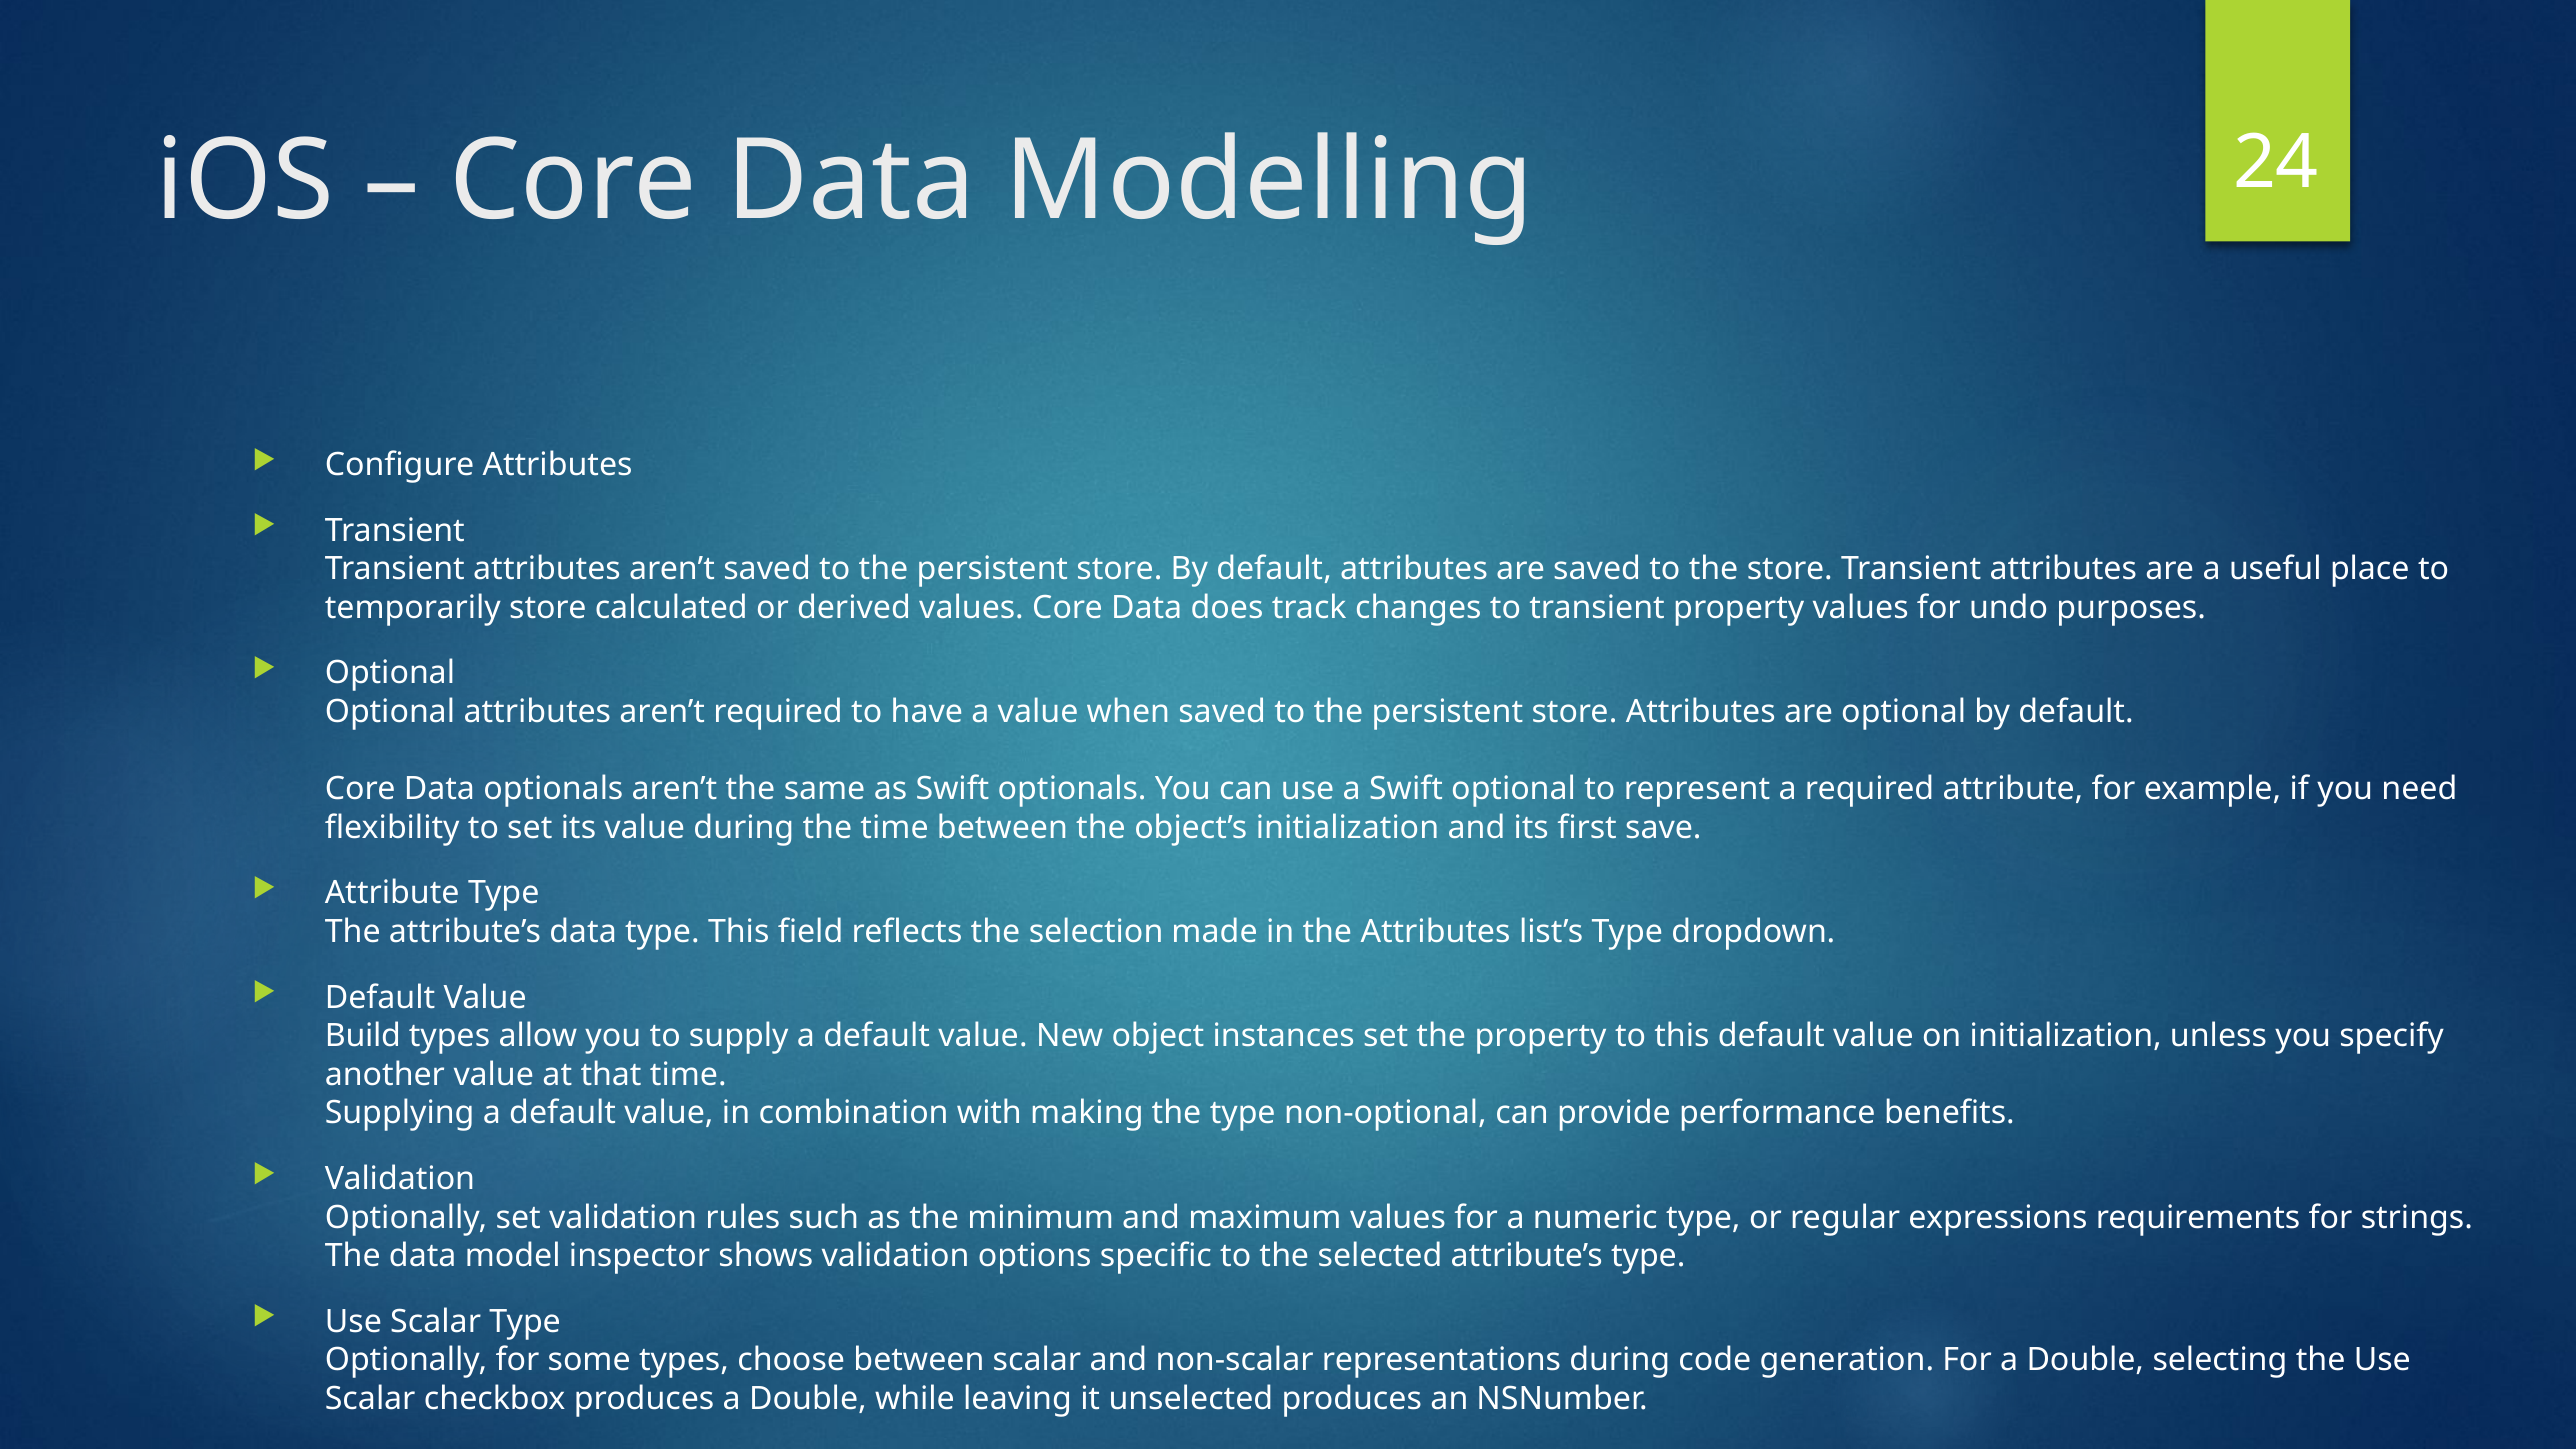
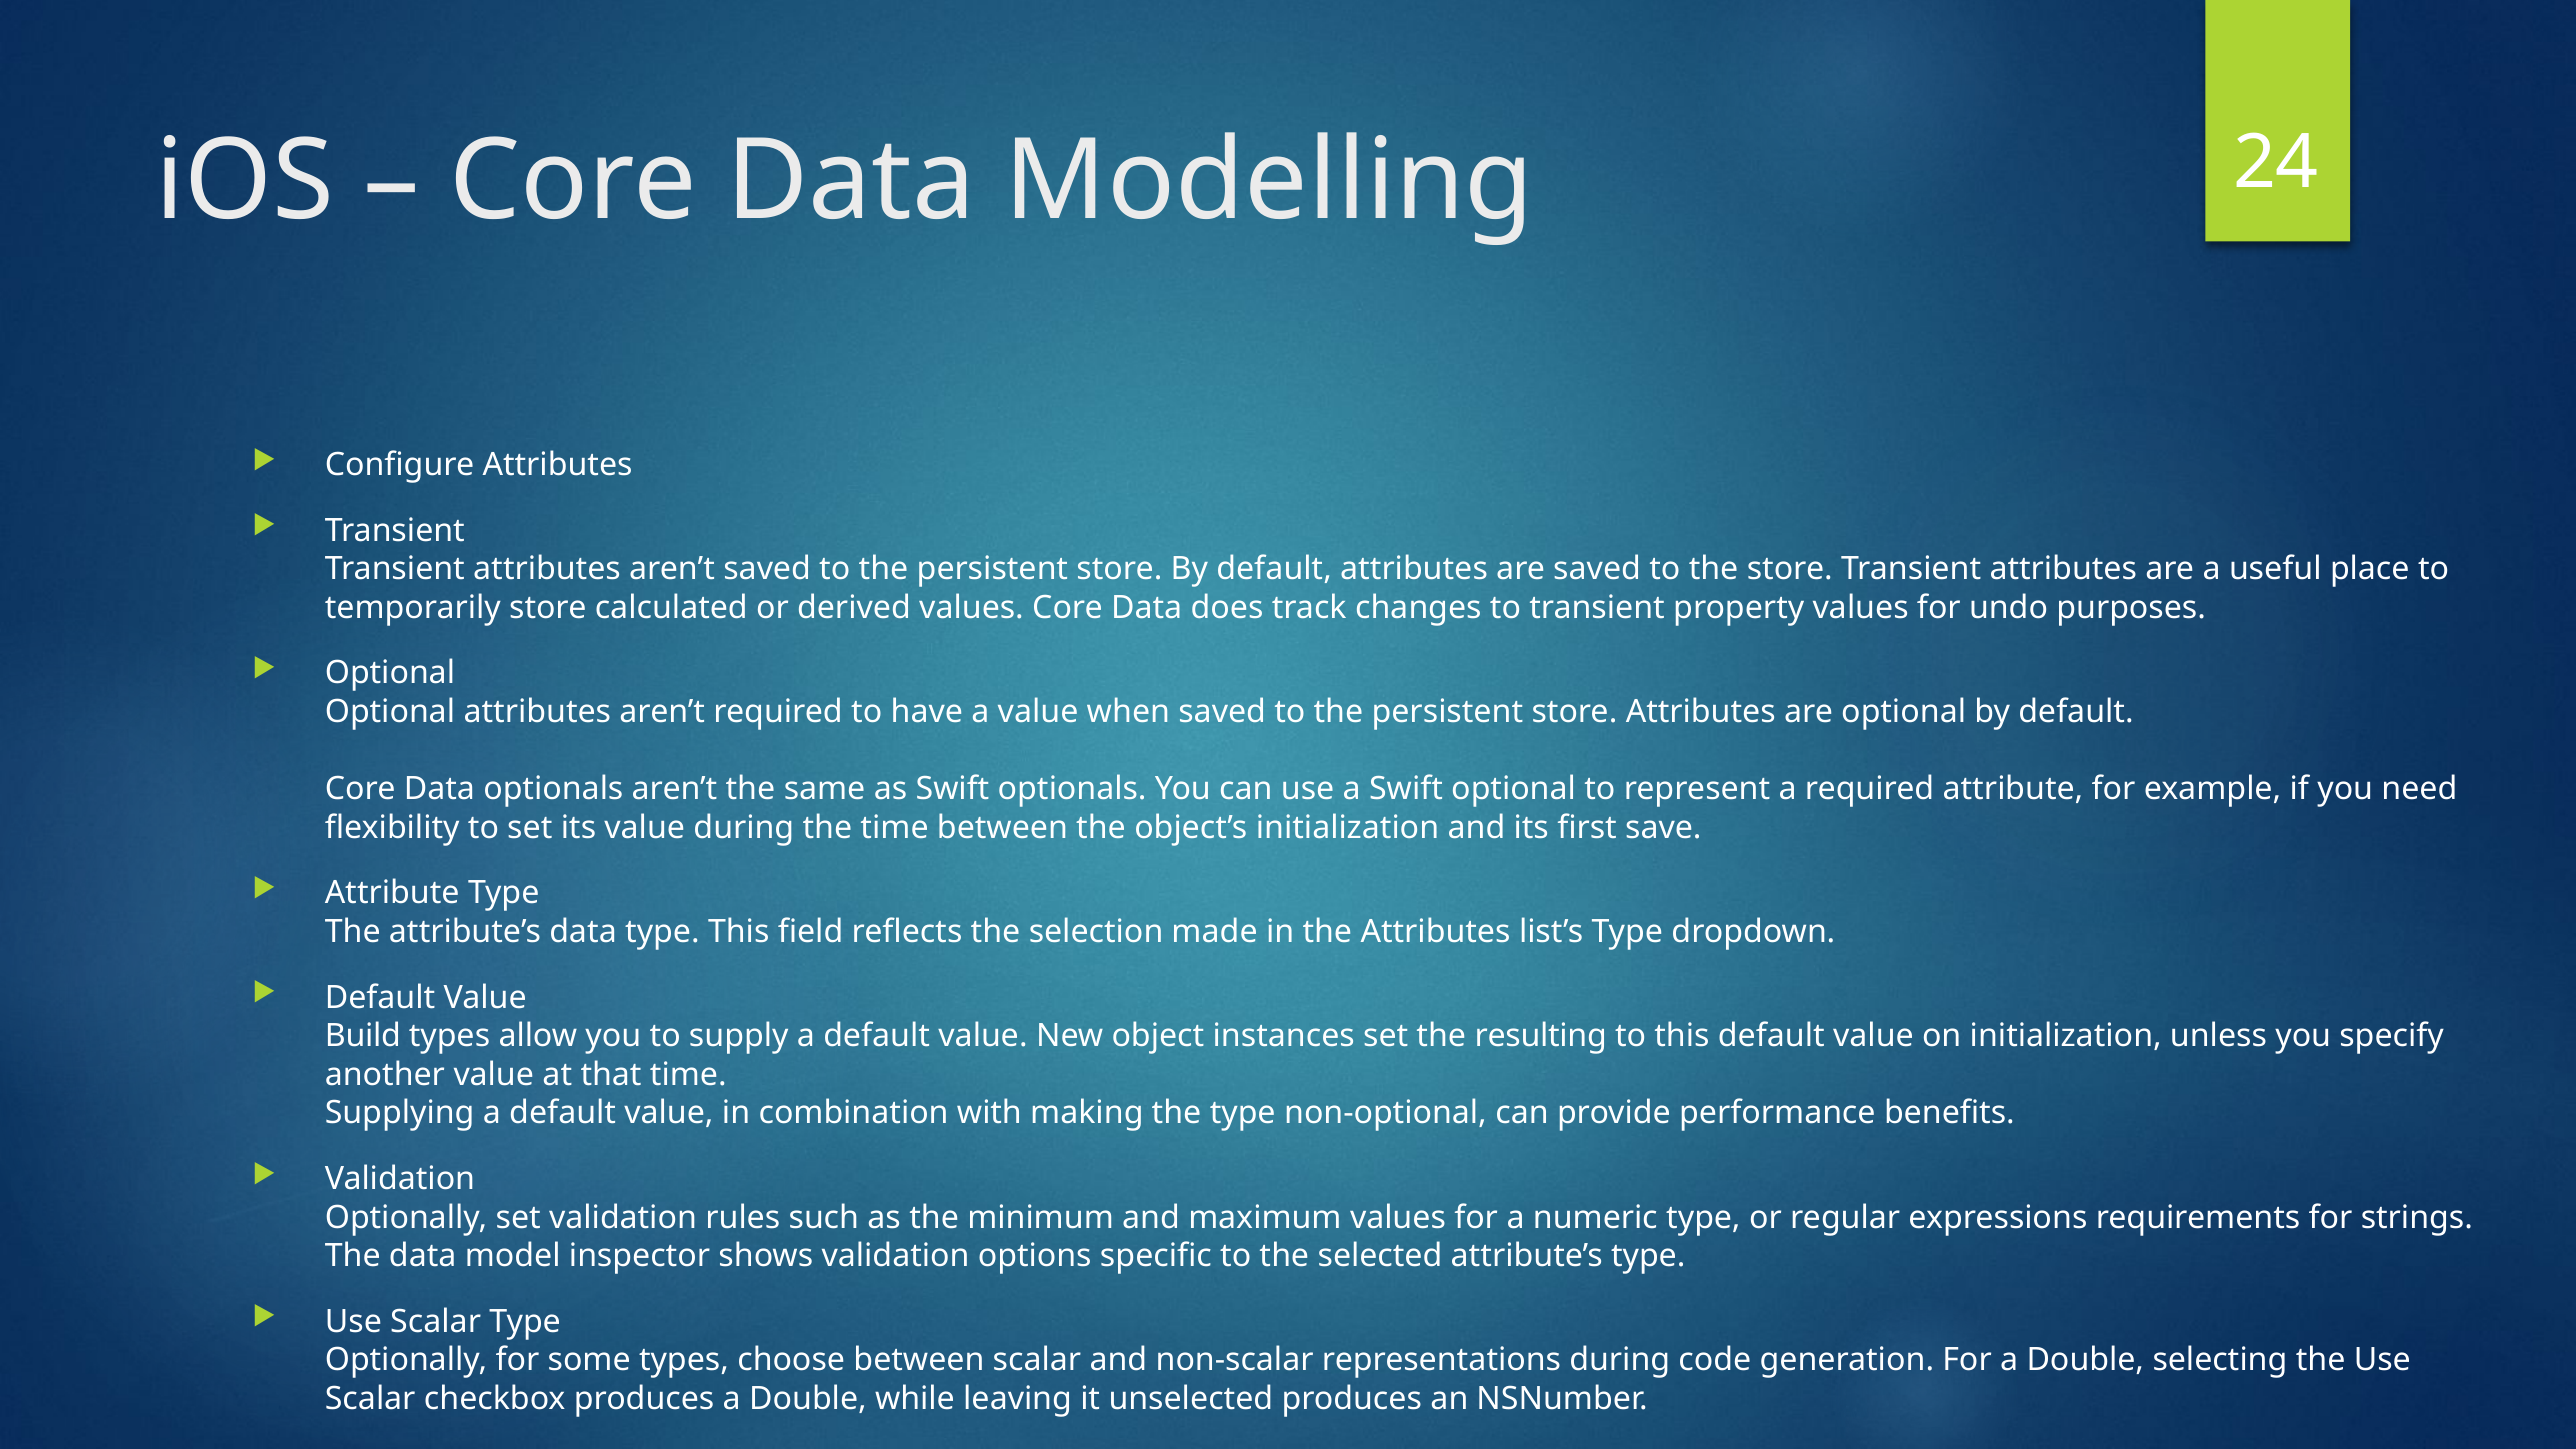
the property: property -> resulting (1541, 1036)
